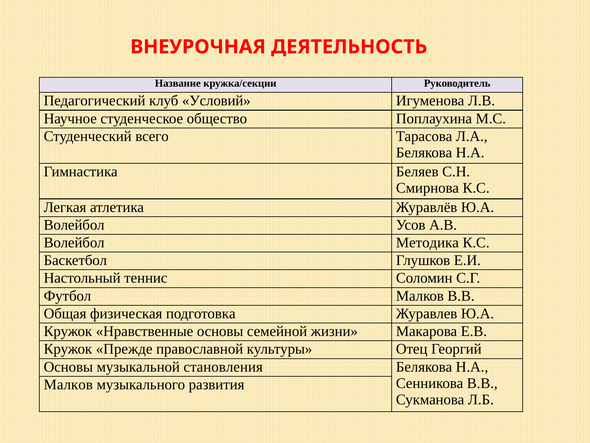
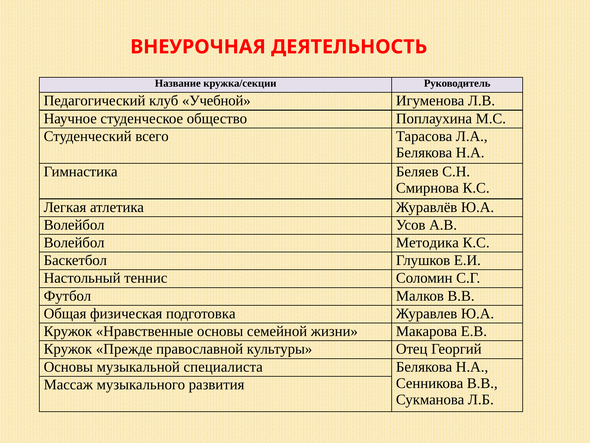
Условий: Условий -> Учебной (216, 101)
становления: становления -> специалиста (223, 366)
Малков: Малков -> Массаж (68, 384)
